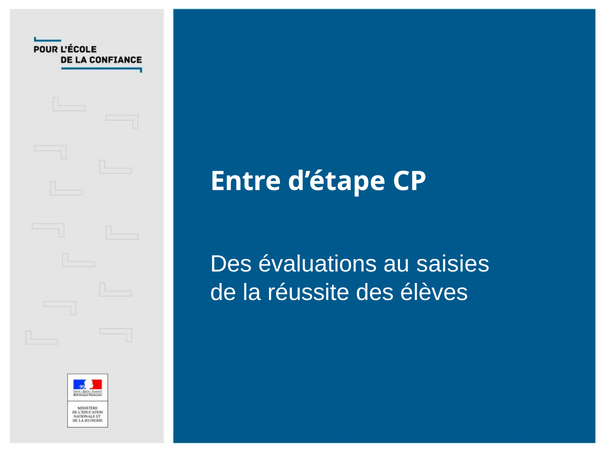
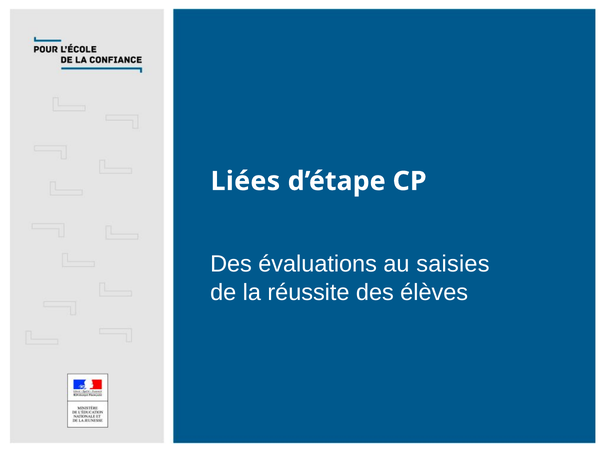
Entre: Entre -> Liées (245, 181)
